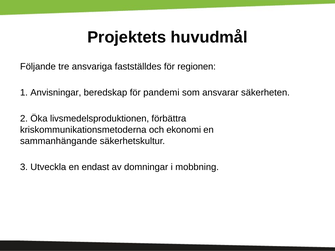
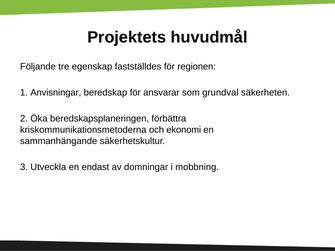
ansvariga: ansvariga -> egenskap (92, 67)
pandemi: pandemi -> ansvarar (161, 93)
ansvarar: ansvarar -> grundval (220, 93)
livsmedelsproduktionen: livsmedelsproduktionen -> beredskapsplaneringen (100, 119)
